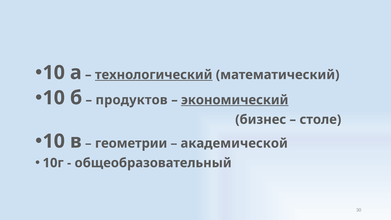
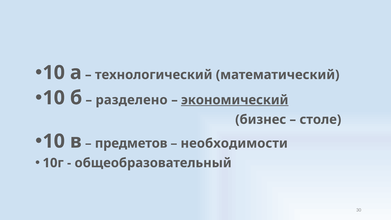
технологический underline: present -> none (154, 75)
продуктов: продуктов -> разделено (132, 100)
геометрии: геометрии -> предметов (131, 143)
академической: академической -> необходимости (234, 143)
